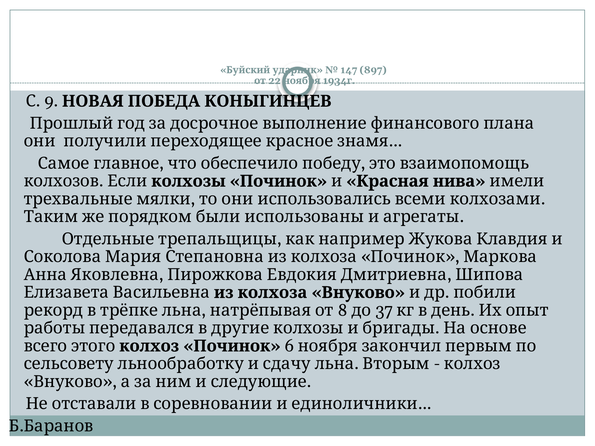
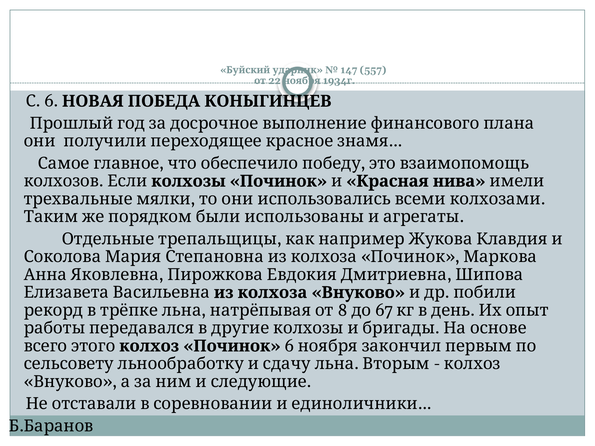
897: 897 -> 557 (373, 70)
9: 9 -> 6 (51, 101)
37: 37 -> 67 (384, 311)
